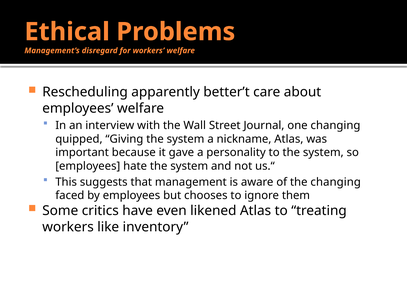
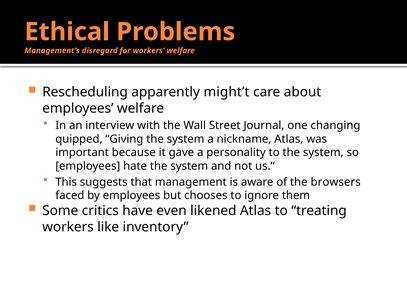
better’t: better’t -> might’t (226, 92)
the changing: changing -> browsers (336, 182)
